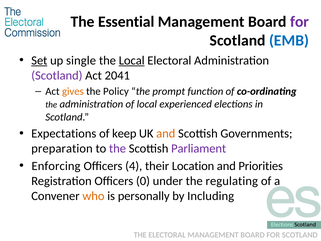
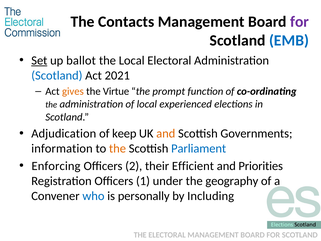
Essential: Essential -> Contacts (126, 22)
single: single -> ballot (81, 60)
Local underline: present -> none (132, 60)
Scotland colour: purple -> blue (57, 75)
2041: 2041 -> 2021 (117, 75)
Policy: Policy -> Virtue (116, 91)
Expectations: Expectations -> Adjudication (64, 133)
preparation: preparation -> information (62, 148)
the colour: purple -> orange (118, 148)
Parliament colour: purple -> blue (199, 148)
4: 4 -> 2 (134, 166)
Location: Location -> Efficient (193, 166)
0: 0 -> 1 (143, 181)
regulating: regulating -> geography (232, 181)
who colour: orange -> blue (93, 196)
